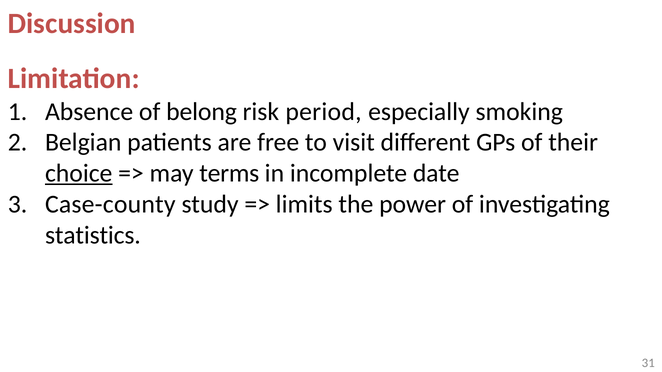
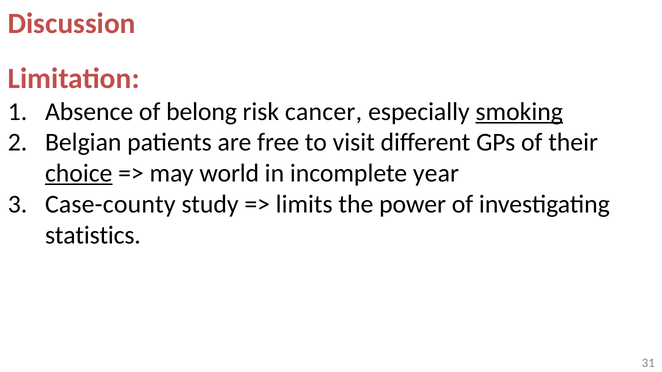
period: period -> cancer (324, 112)
smoking underline: none -> present (519, 112)
terms: terms -> world (229, 174)
date: date -> year (436, 174)
